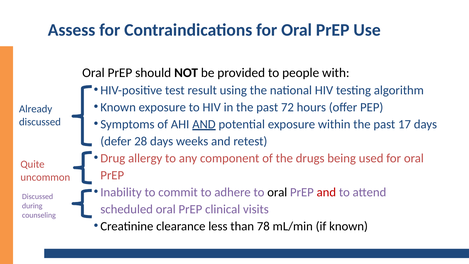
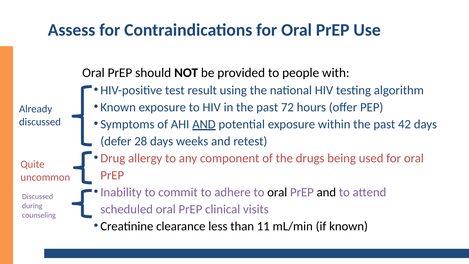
17: 17 -> 42 (405, 124)
and colour: red -> black (326, 192)
78: 78 -> 11 (263, 226)
